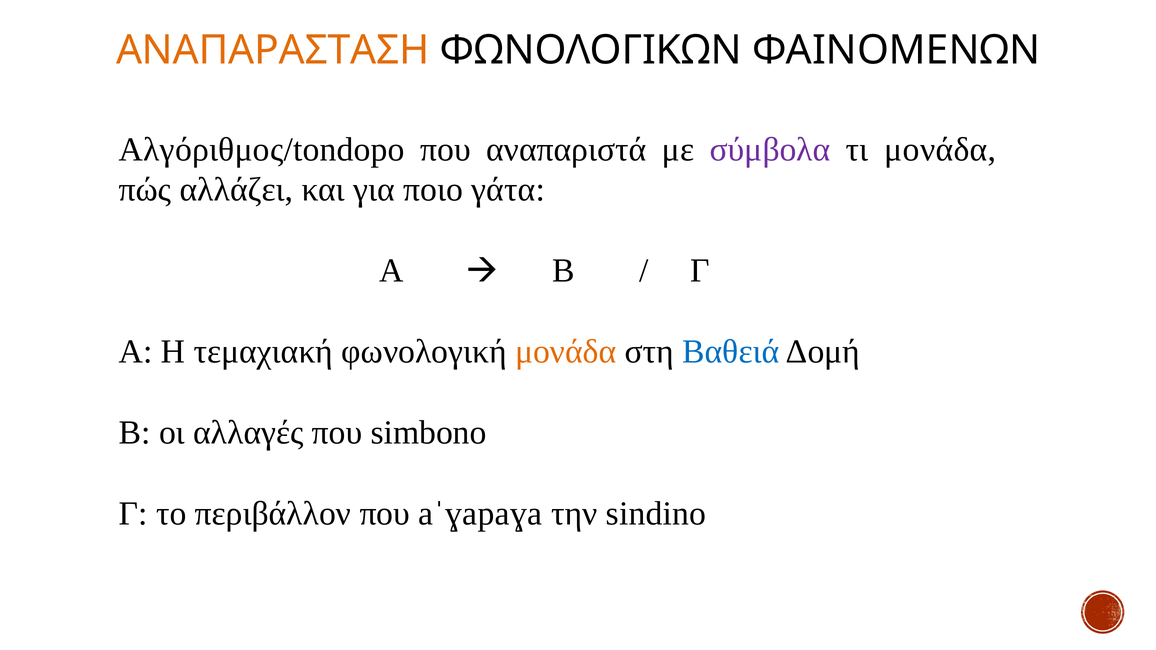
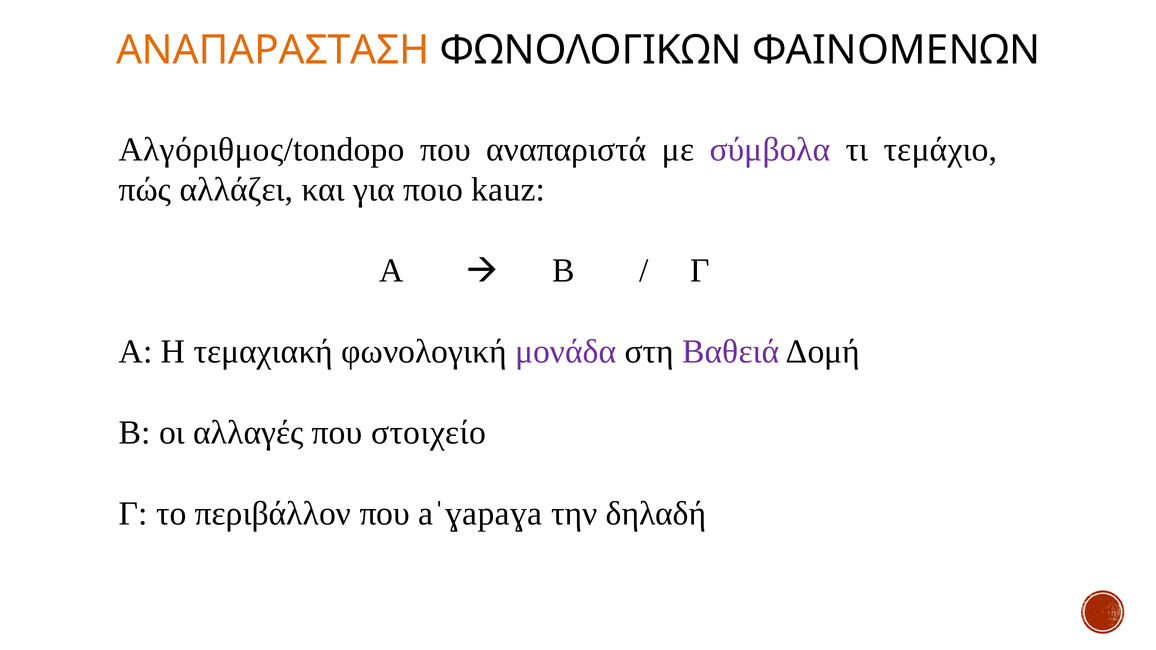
τι μονάδα: μονάδα -> τεμάχιο (941, 149)
γάτα: γάτα -> kauz (508, 190)
μονάδα colour: orange -> purple (566, 352)
Βαθειά colour: blue -> purple (731, 352)
simbono: simbono -> στοιχείο (429, 433)
sindino: sindino -> δηλαδή (656, 514)
